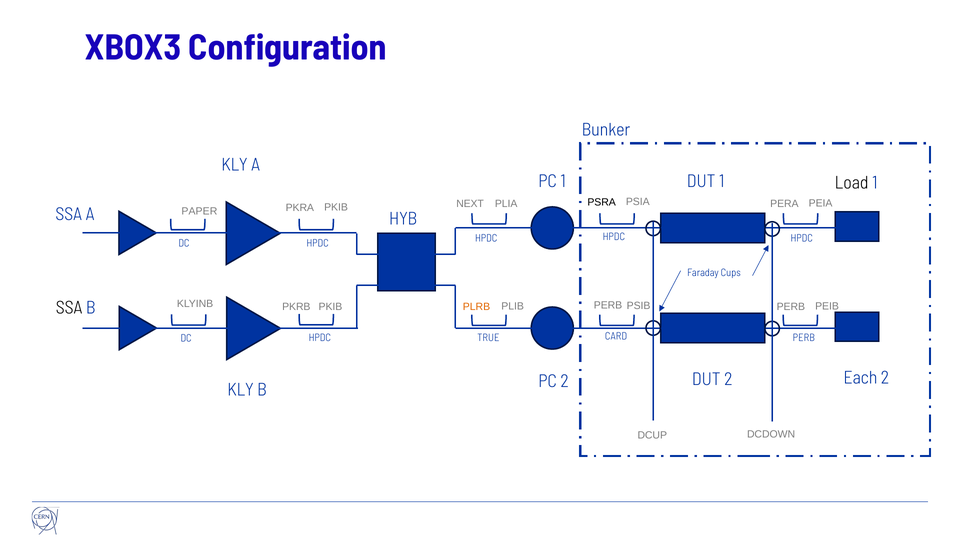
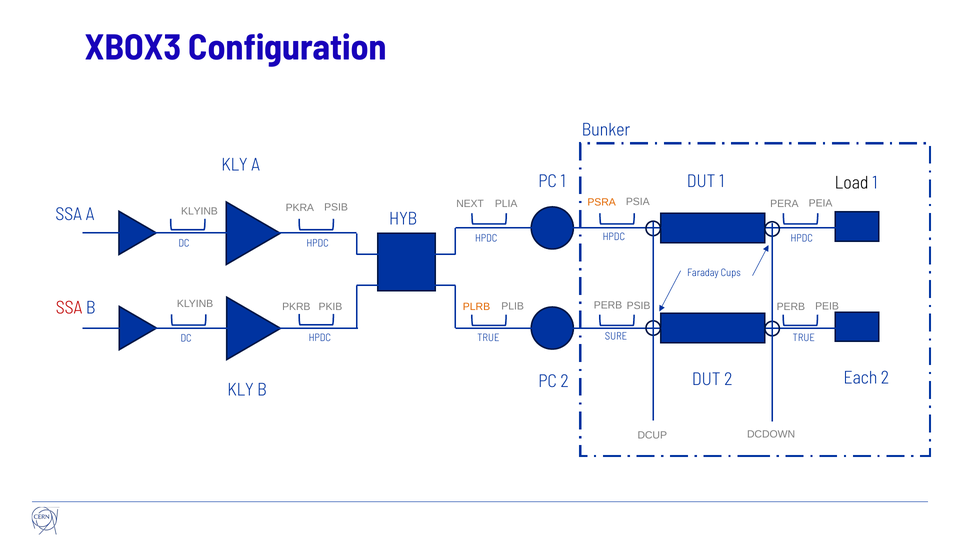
PSRA colour: black -> orange (602, 202)
PKIB: PKIB -> PSIB (336, 207)
PAPER: PAPER -> KLYINB (199, 211)
SSA colour: black -> red (69, 308)
CARD: CARD -> SURE (616, 336)
PERB: PERB -> TRUE (804, 338)
